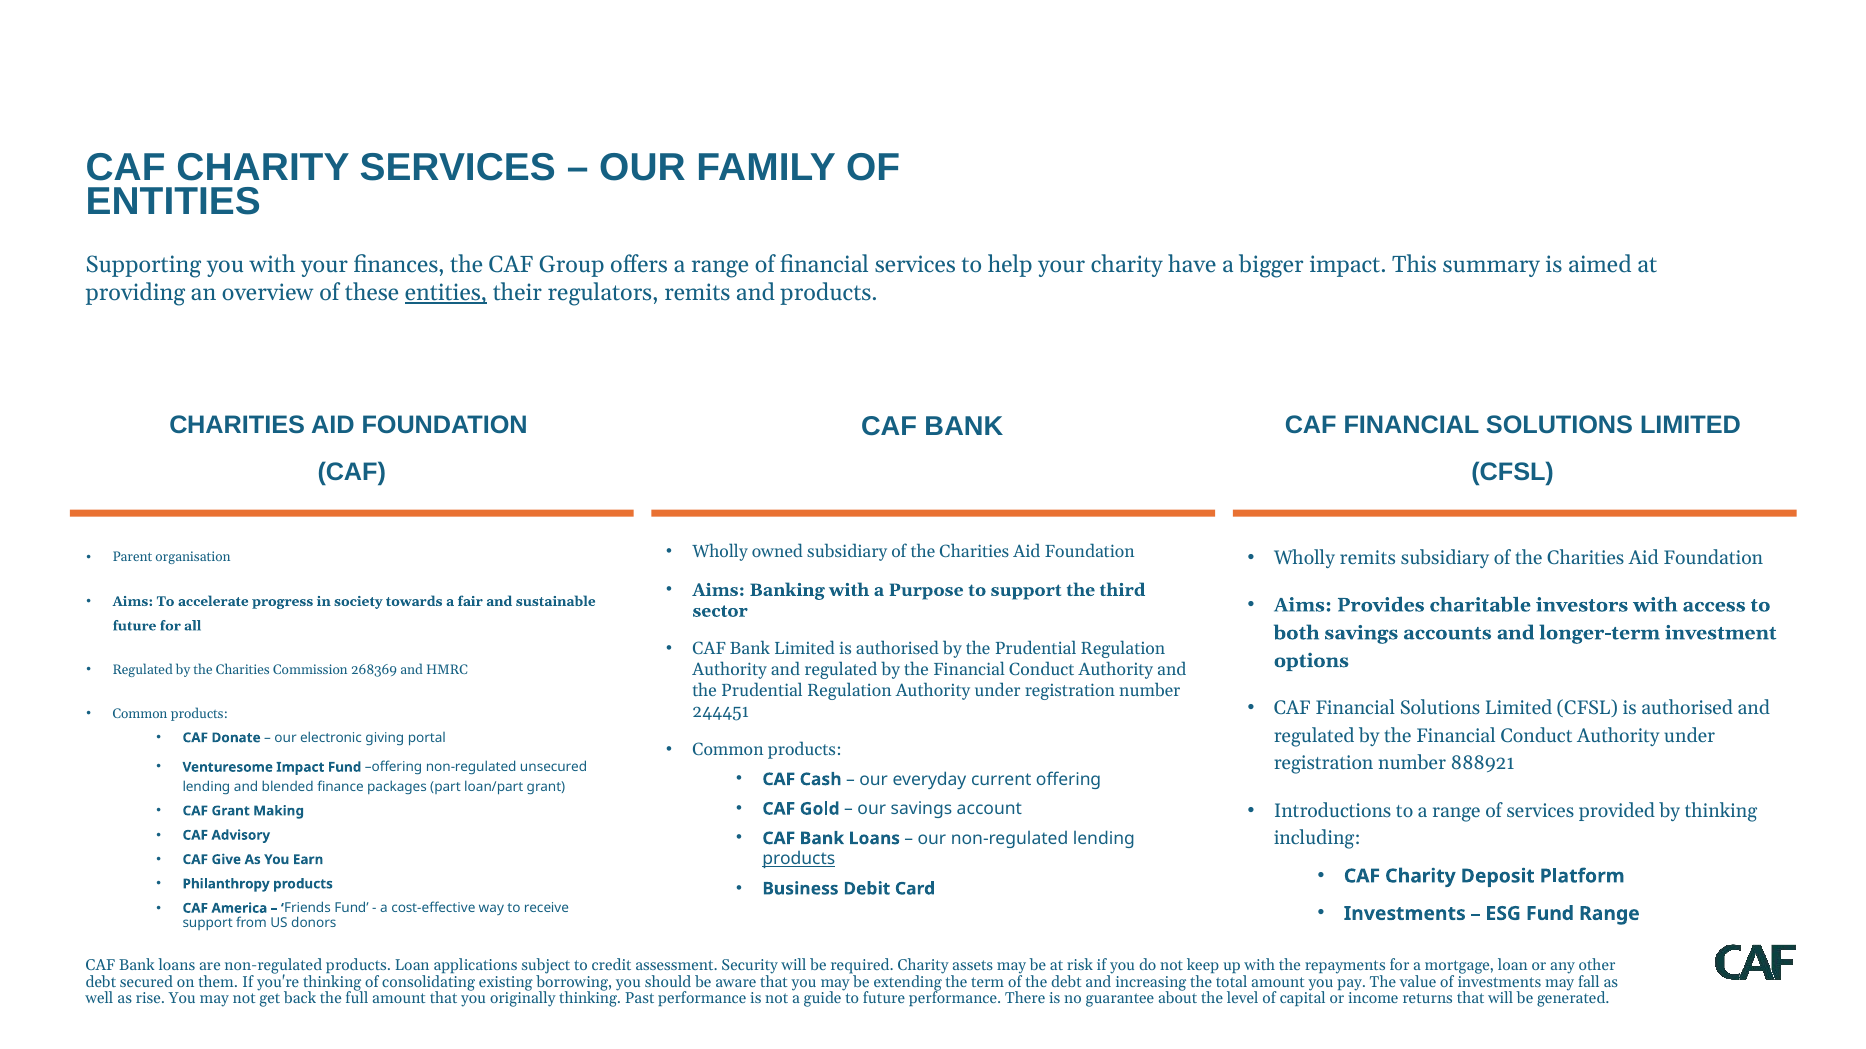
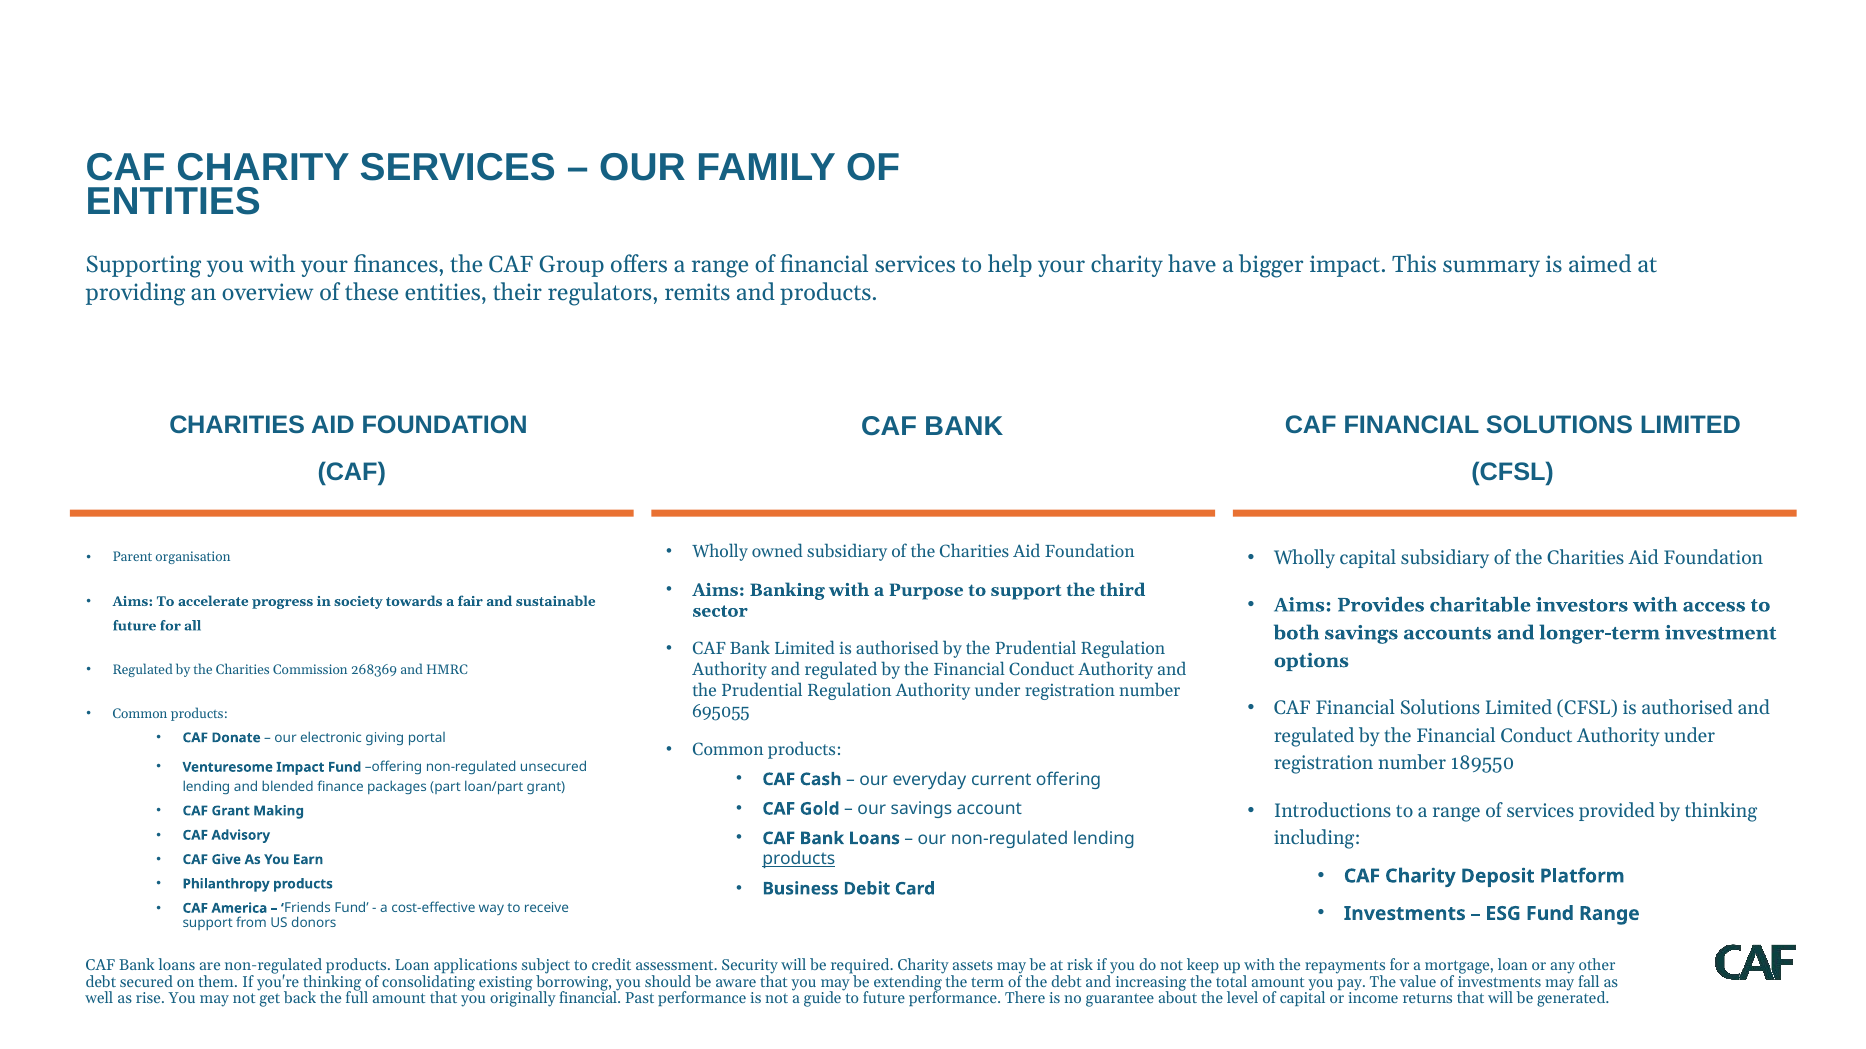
entities underline: present -> none (446, 293)
Wholly remits: remits -> capital (1368, 558)
244451: 244451 -> 695055 (721, 712)
888921: 888921 -> 189550 (1483, 764)
originally thinking: thinking -> financial (590, 999)
